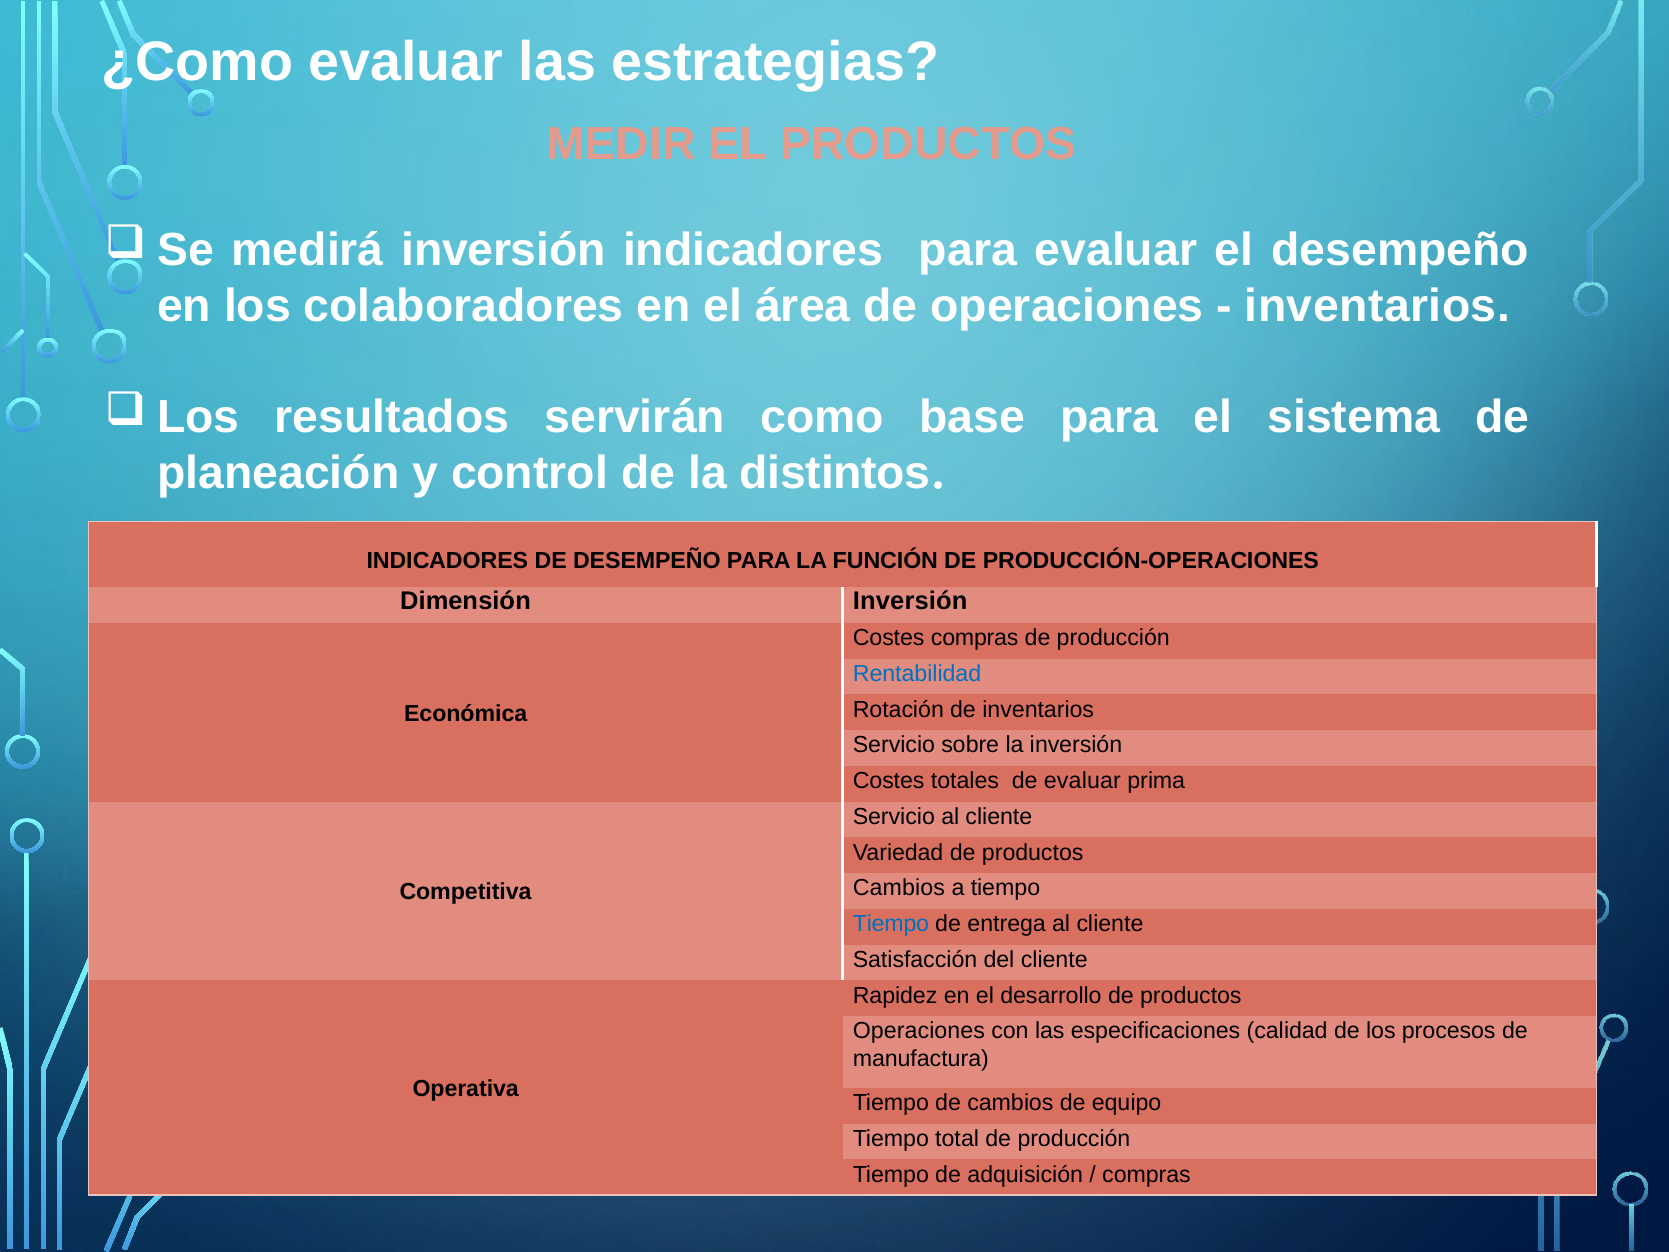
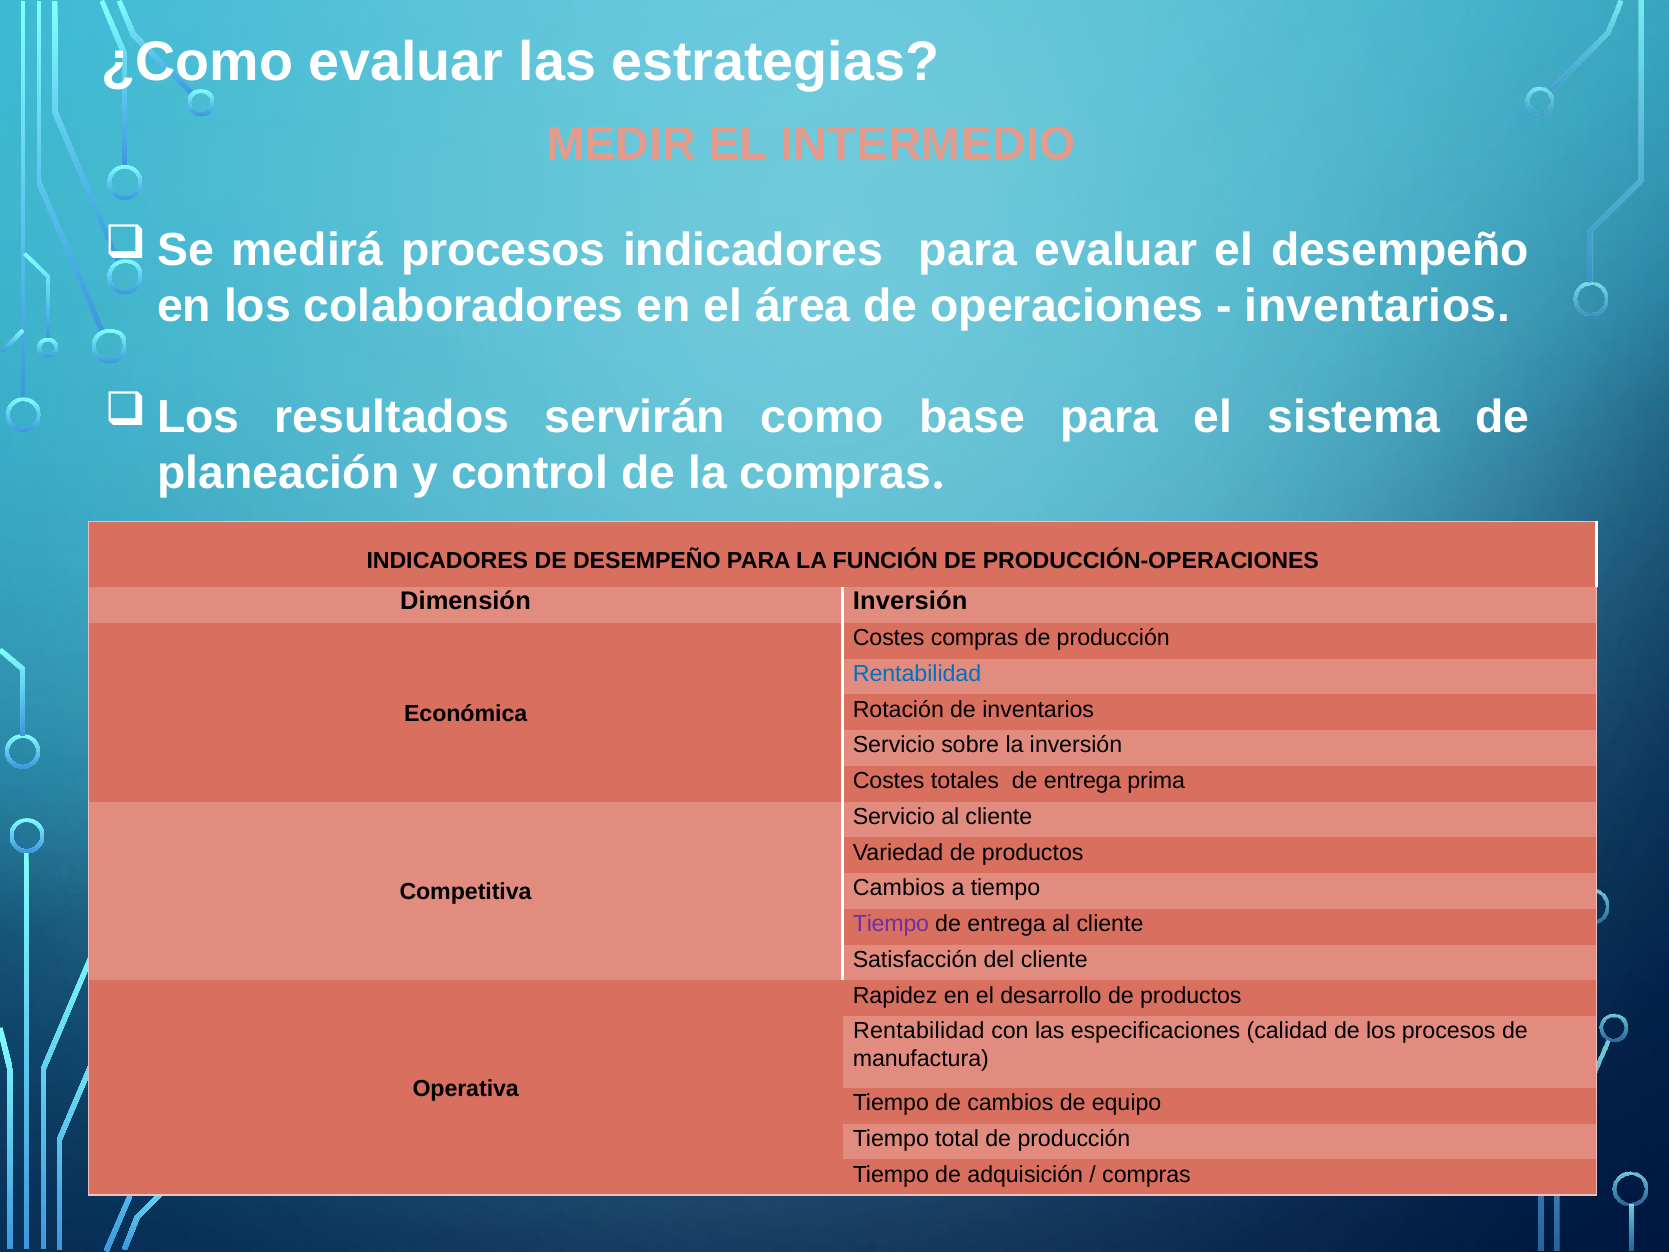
EL PRODUCTOS: PRODUCTOS -> INTERMEDIO (928, 145)
medirá inversión: inversión -> procesos (503, 250)
la distintos: distintos -> compras (835, 473)
totales de evaluar: evaluar -> entrega (1083, 781)
Tiempo colour: blue -> purple (891, 924)
Operaciones: Operaciones -> Rentabilidad (919, 1031)
